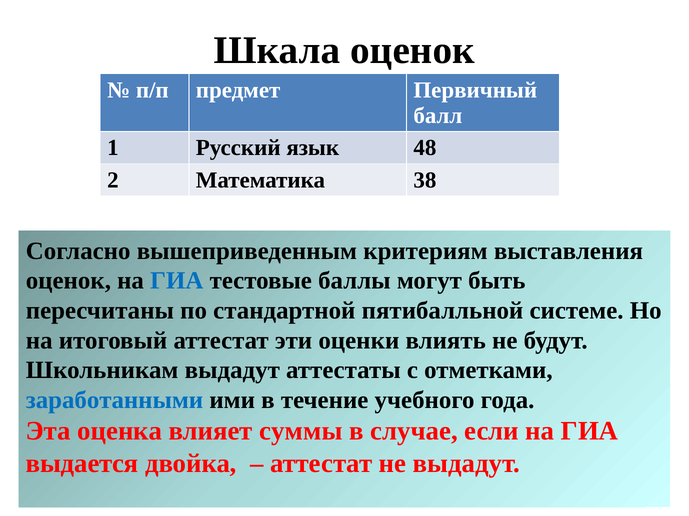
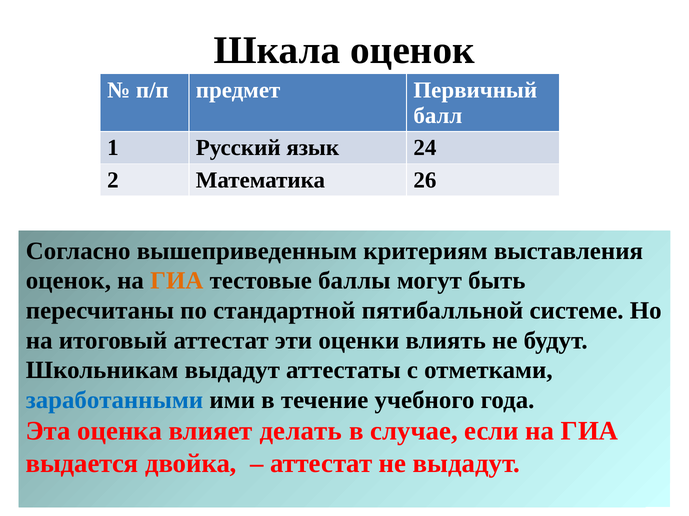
48: 48 -> 24 (425, 148)
38: 38 -> 26 (425, 180)
ГИА colour: blue -> orange (177, 281)
суммы: суммы -> делать (301, 432)
